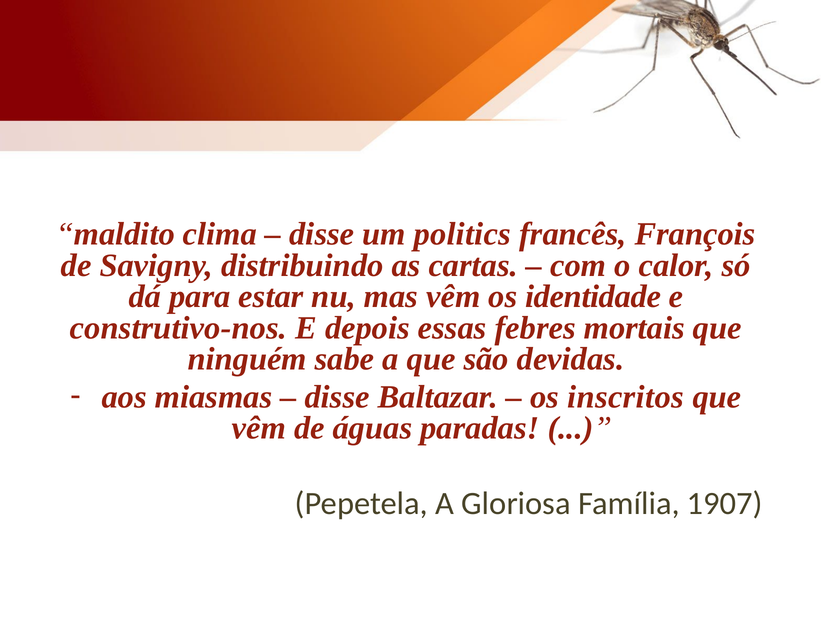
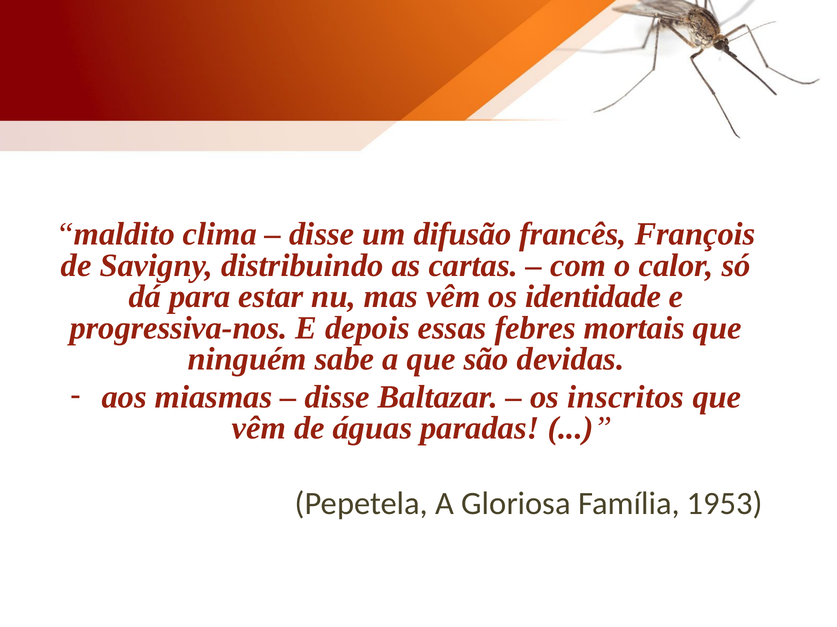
politics: politics -> difusão (463, 234)
construtivo-nos: construtivo-nos -> progressiva-nos (179, 328)
1907: 1907 -> 1953 (725, 504)
